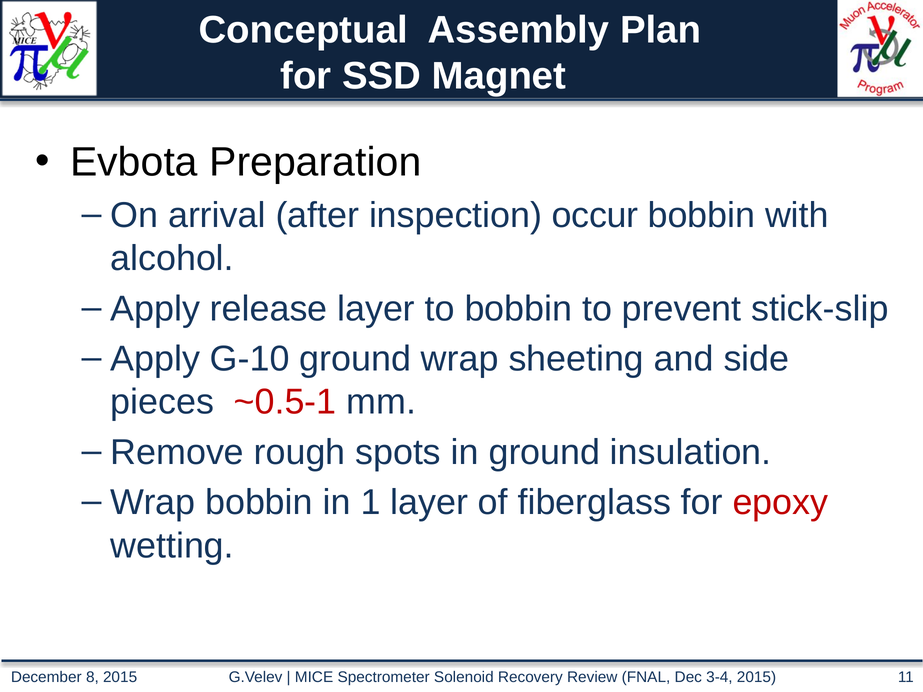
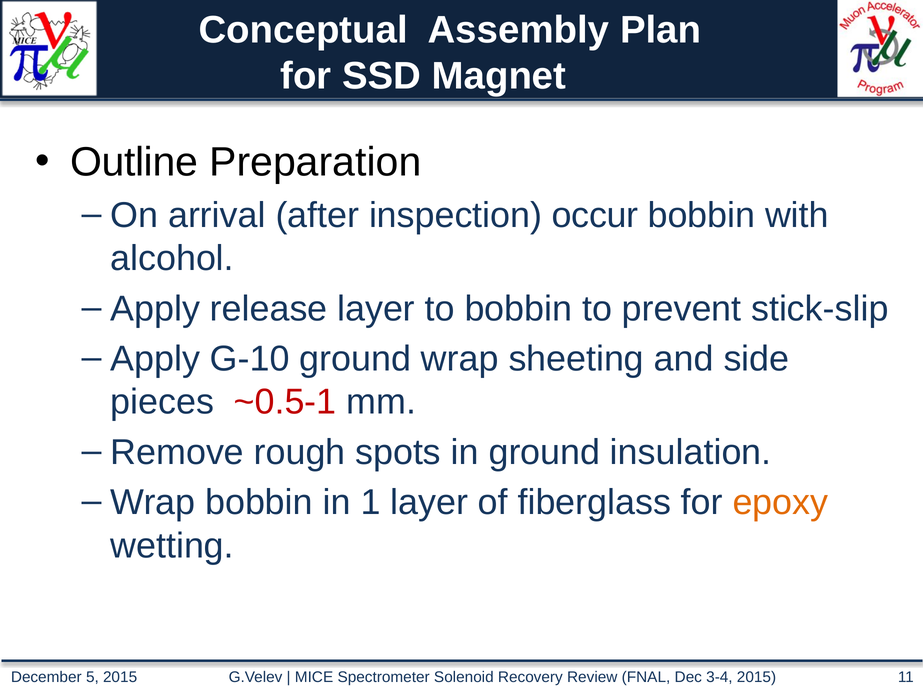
Evbota: Evbota -> Outline (134, 162)
epoxy colour: red -> orange (780, 503)
8: 8 -> 5 (92, 677)
